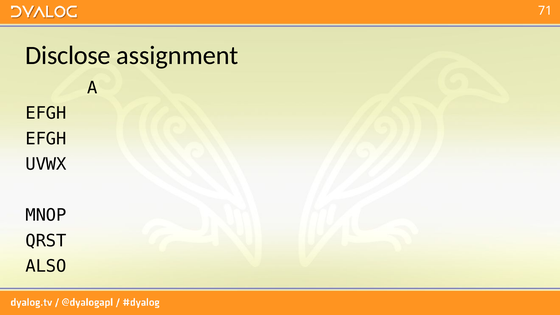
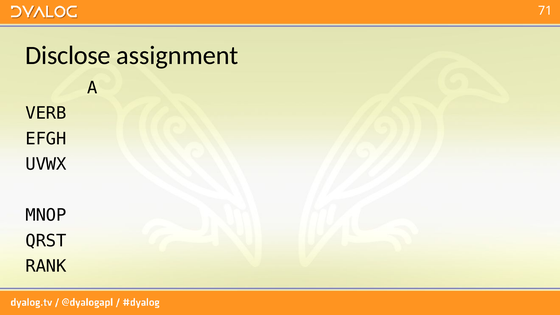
EFGH: EFGH -> VERB (46, 113)
ALSO: ALSO -> RANK (46, 266)
